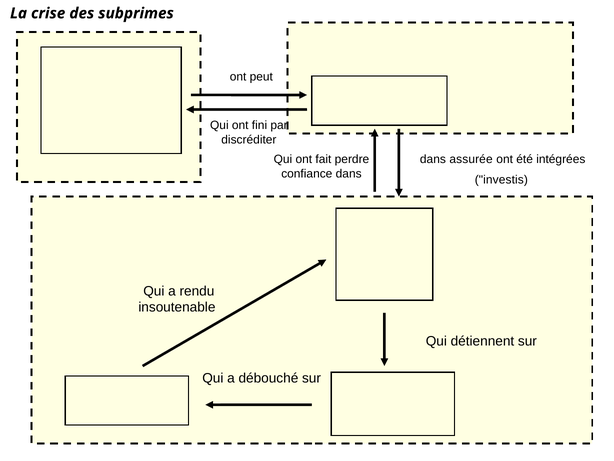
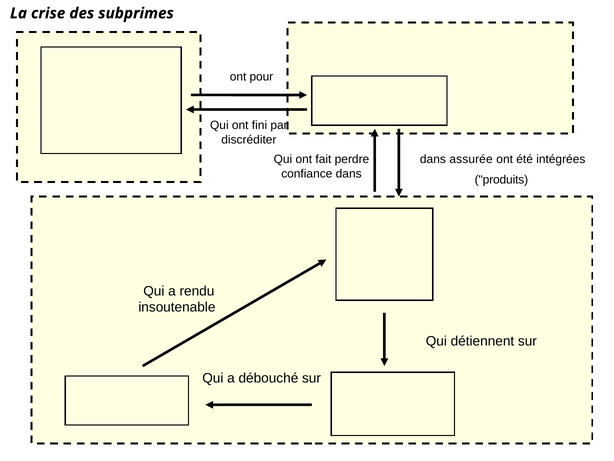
peut: peut -> pour (261, 77)
investis: investis -> produits (501, 179)
